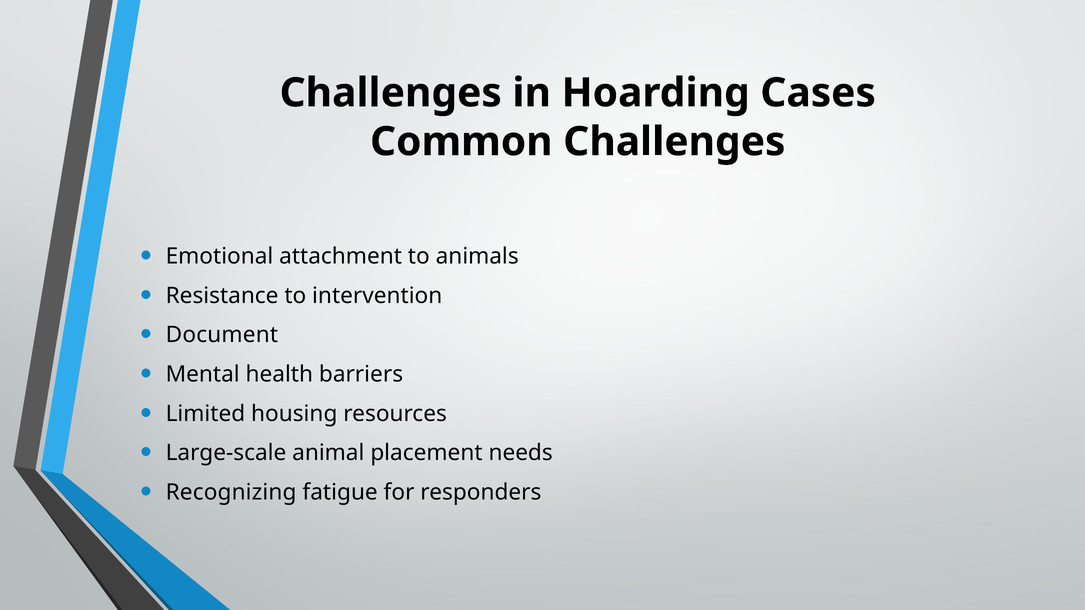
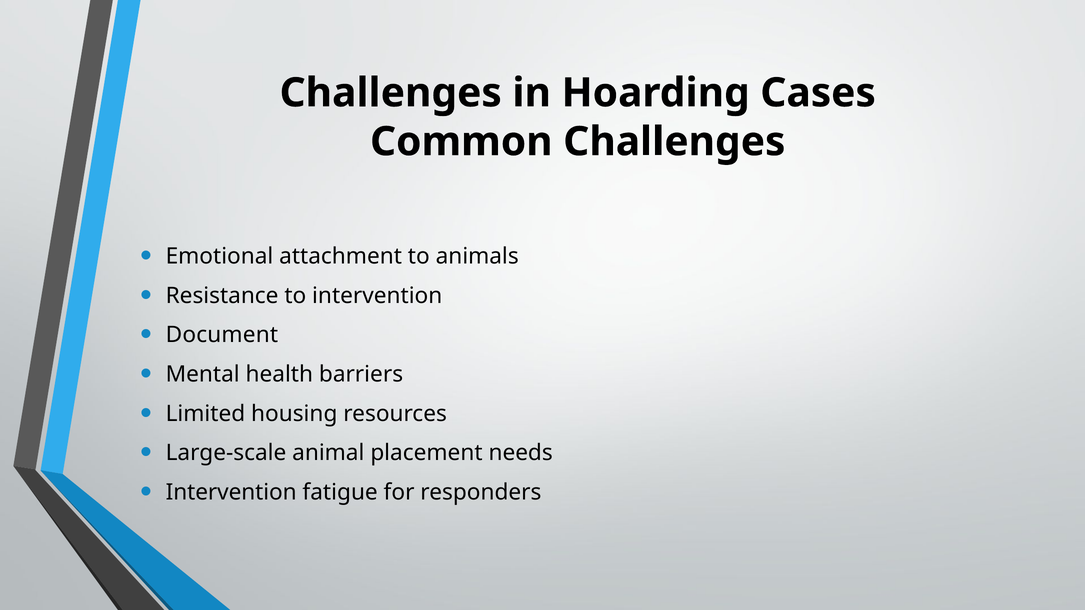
Recognizing: Recognizing -> Intervention (231, 493)
